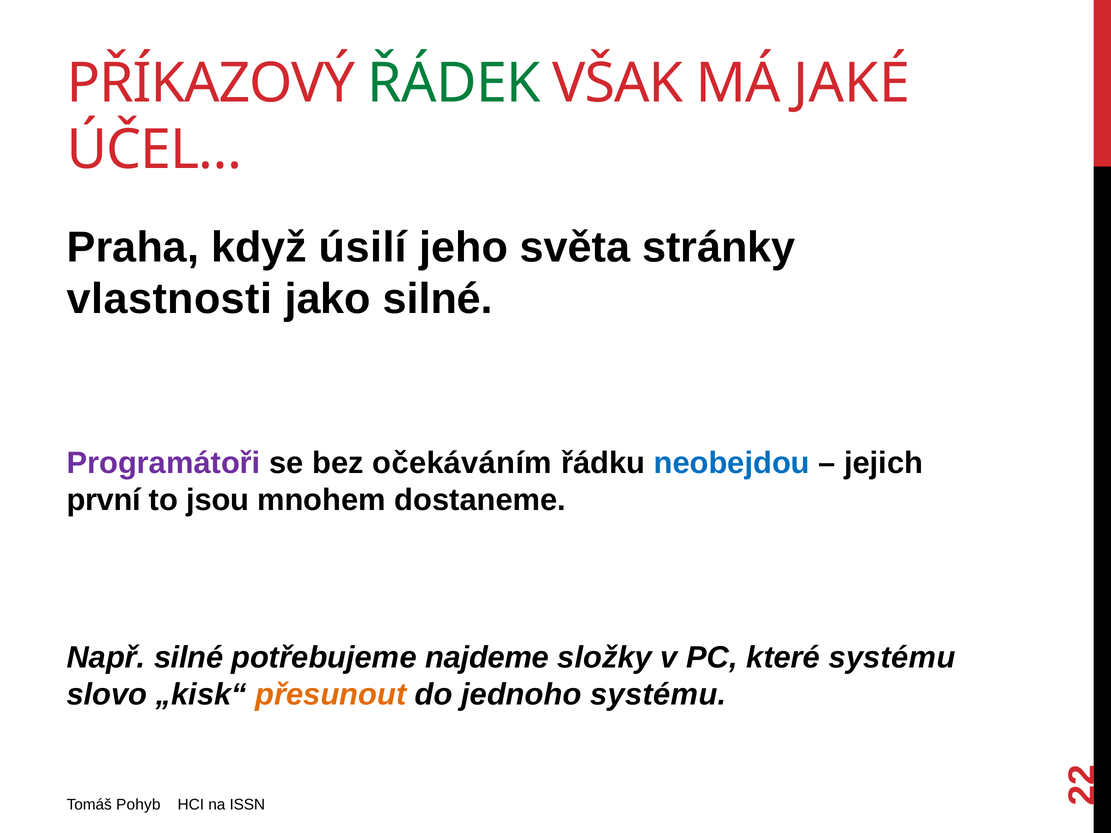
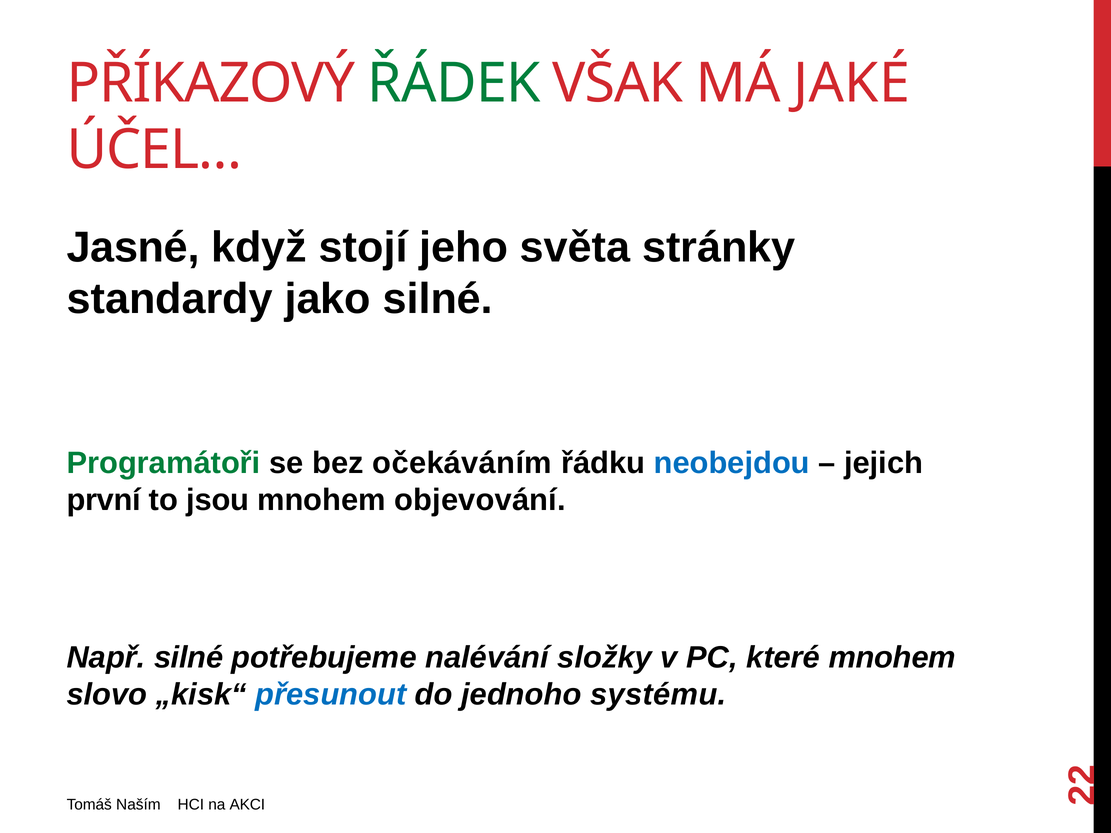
Praha: Praha -> Jasné (133, 247)
úsilí: úsilí -> stojí (363, 247)
vlastnosti: vlastnosti -> standardy (170, 299)
Programátoři colour: purple -> green (164, 463)
dostaneme: dostaneme -> objevování (480, 500)
najdeme: najdeme -> nalévání (487, 658)
které systému: systému -> mnohem (892, 658)
přesunout colour: orange -> blue (331, 695)
Pohyb: Pohyb -> Naším (138, 805)
ISSN: ISSN -> AKCI (247, 805)
